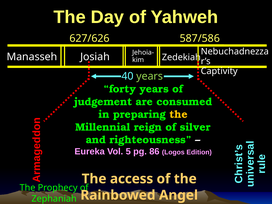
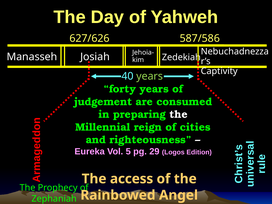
the colour: yellow -> white (179, 114)
silver: silver -> cities (195, 127)
86: 86 -> 29 (154, 152)
